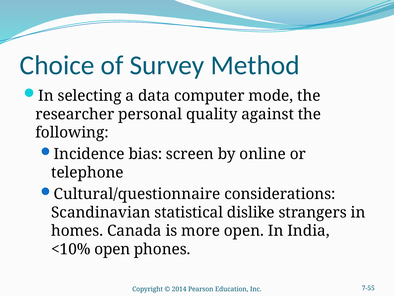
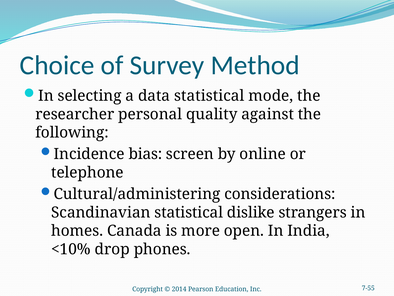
data computer: computer -> statistical (209, 96)
Cultural/questionnaire: Cultural/questionnaire -> Cultural/administering (137, 194)
<10% open: open -> drop (112, 249)
